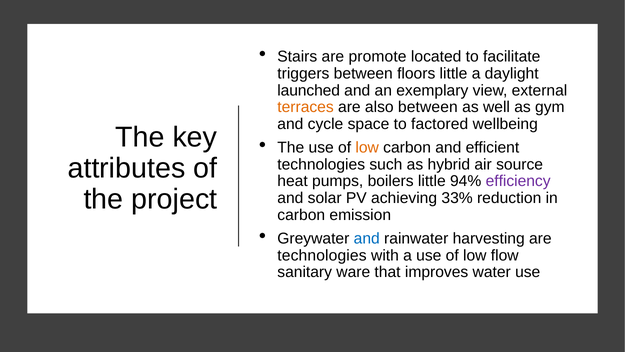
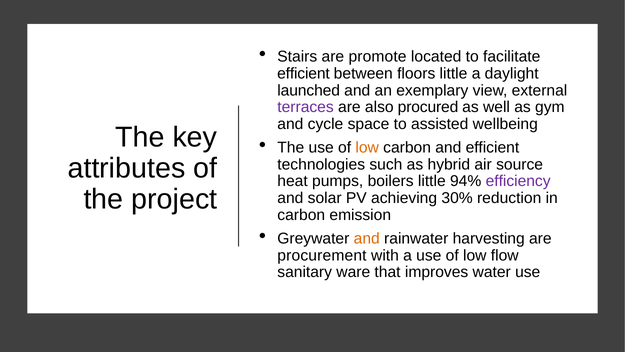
triggers: triggers -> efficient (303, 73)
terraces colour: orange -> purple (306, 107)
also between: between -> procured (428, 107)
factored: factored -> assisted (440, 124)
33%: 33% -> 30% (457, 198)
and colour: blue -> orange (367, 238)
technologies: technologies -> procurement (322, 255)
